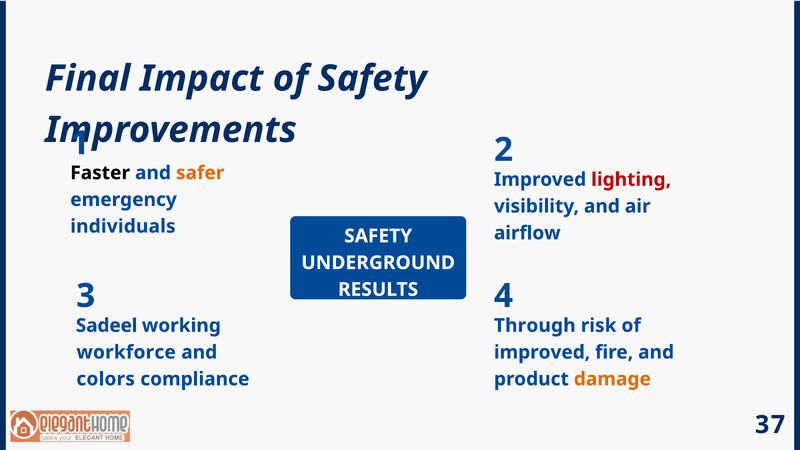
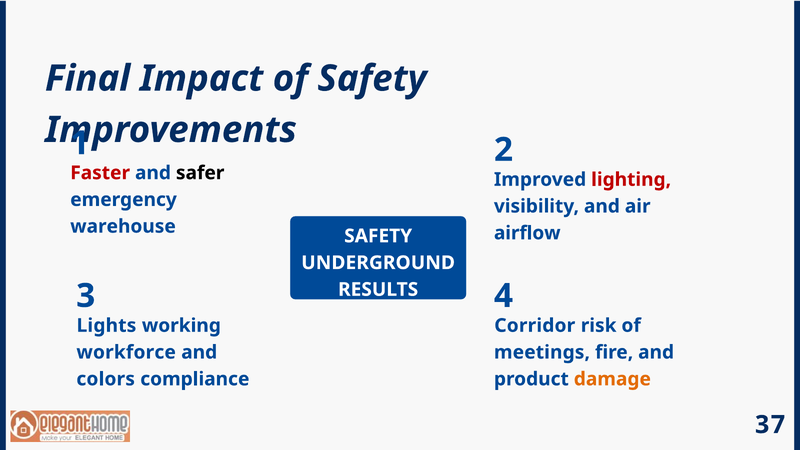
Faster colour: black -> red (100, 173)
safer colour: orange -> black (200, 173)
individuals: individuals -> warehouse (123, 226)
Sadeel: Sadeel -> Lights (106, 326)
Through: Through -> Corridor (535, 326)
improved: improved -> meetings (542, 352)
